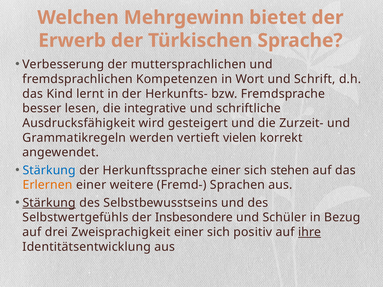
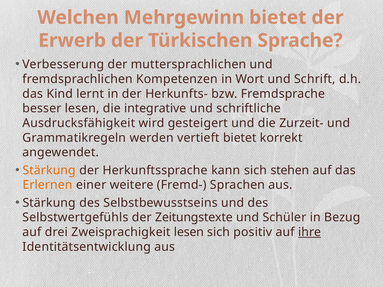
vertieft vielen: vielen -> bietet (240, 138)
Stärkung colour: blue -> orange (49, 170)
Herkunftssprache einer: einer -> kann (226, 170)
Stärkung underline: present -> none (49, 203)
Insbesondere: Insbesondere -> Zeitungstexte (194, 218)
Zweisprachigkeit einer: einer -> lesen (189, 232)
